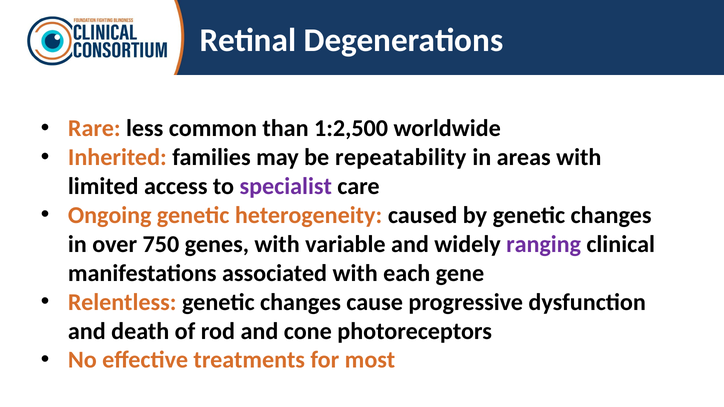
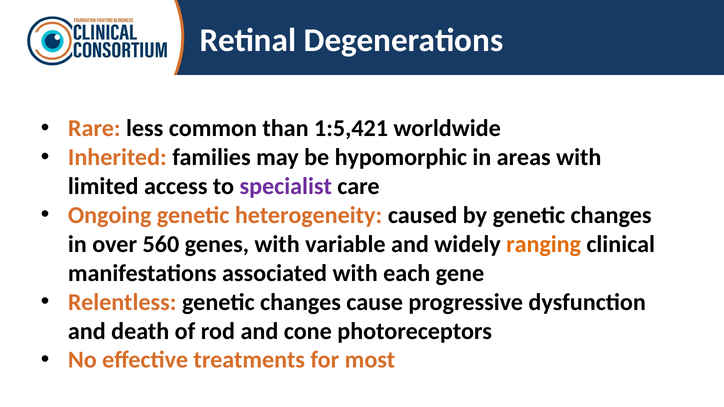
1:2,500: 1:2,500 -> 1:5,421 (351, 128)
repeatability: repeatability -> hypomorphic (401, 157)
750: 750 -> 560 (161, 244)
ranging colour: purple -> orange (544, 244)
